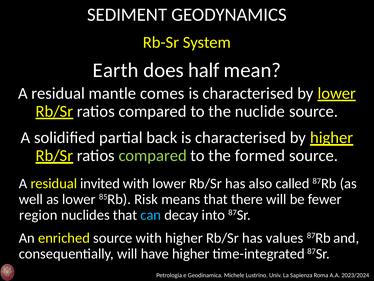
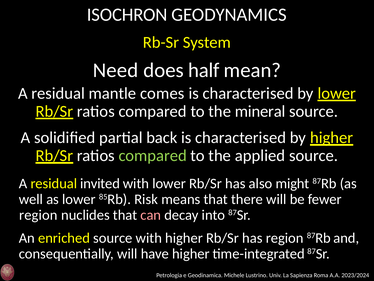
SEDIMENT: SEDIMENT -> ISOCHRON (127, 15)
Earth: Earth -> Need (116, 70)
nuclide: nuclide -> mineral (260, 111)
formed: formed -> applied (260, 155)
called: called -> might (292, 183)
can colour: light blue -> pink (151, 215)
has values: values -> region (285, 238)
